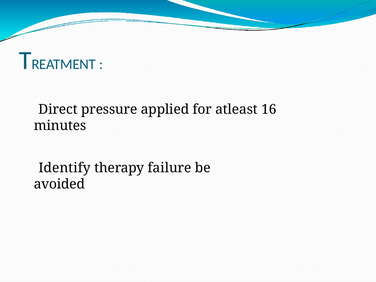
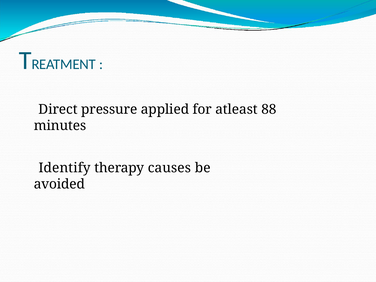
16: 16 -> 88 (269, 109)
failure: failure -> causes (169, 168)
